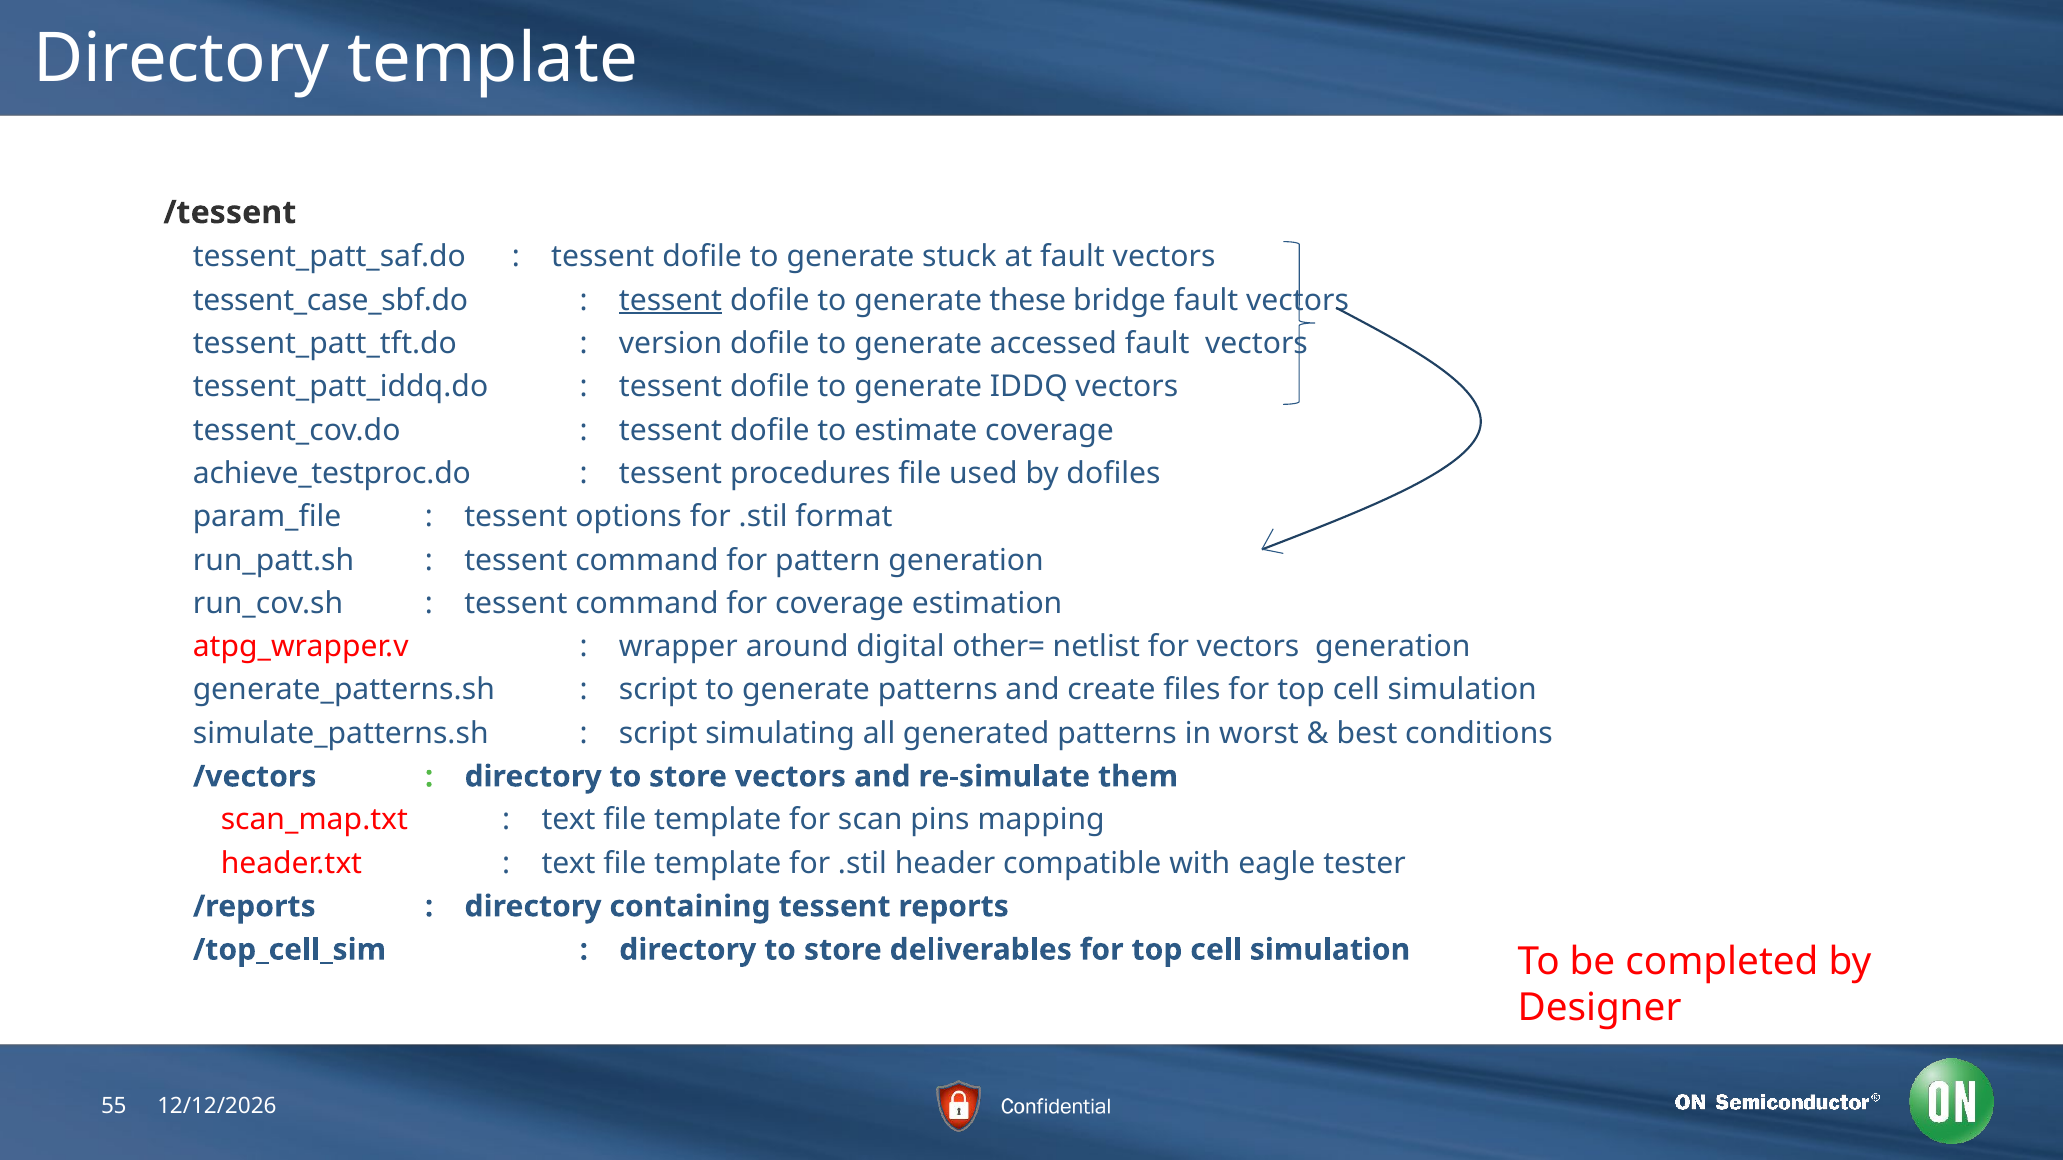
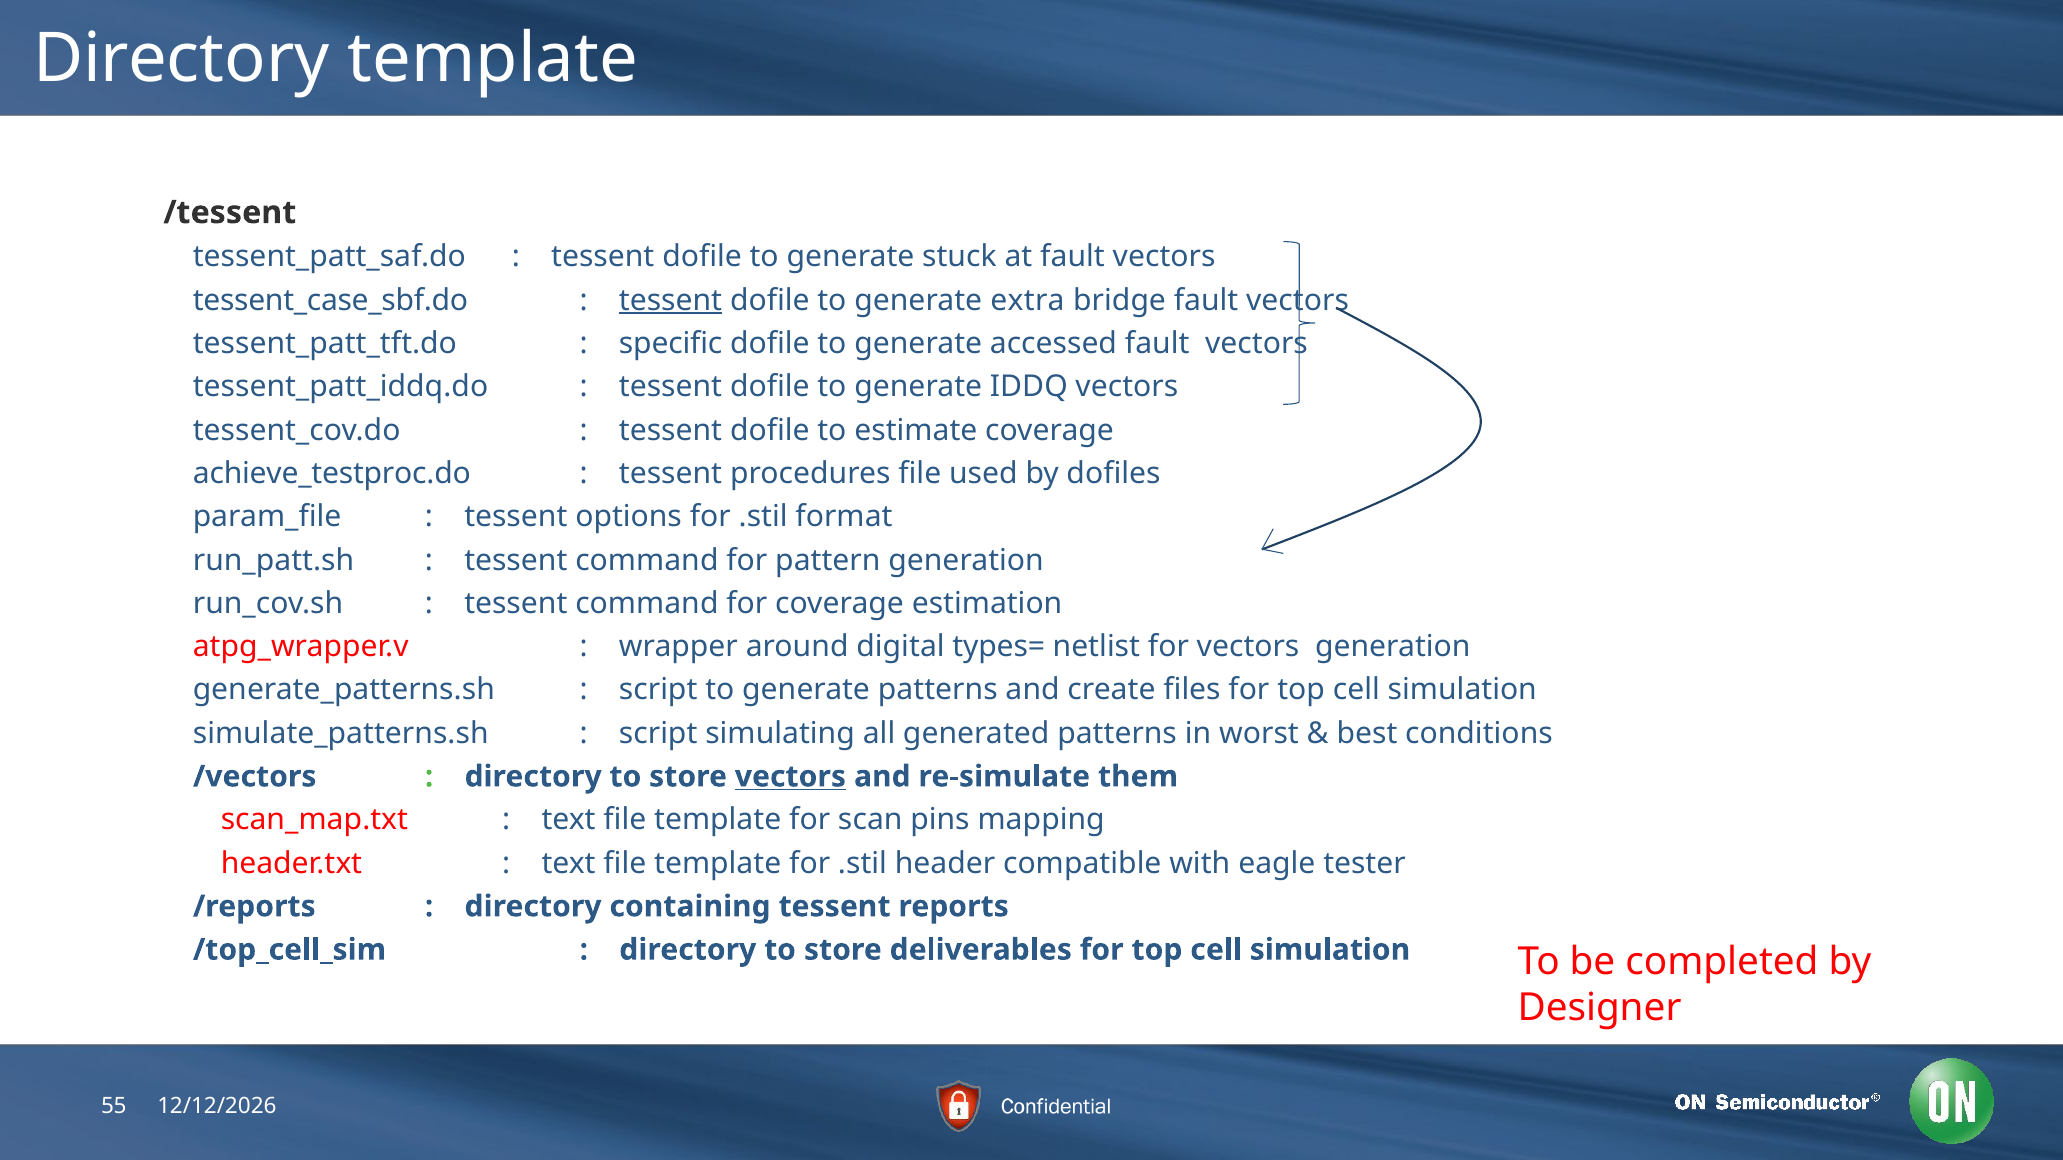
these: these -> extra (1027, 300)
version: version -> specific (671, 344)
other=: other= -> types= (999, 647)
vectors underline: none -> present (790, 777)
